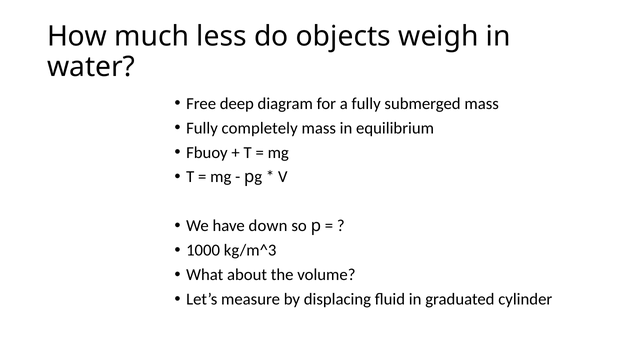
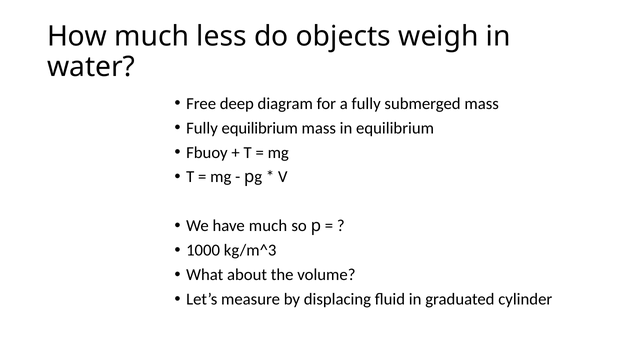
Fully completely: completely -> equilibrium (260, 128)
have down: down -> much (268, 226)
